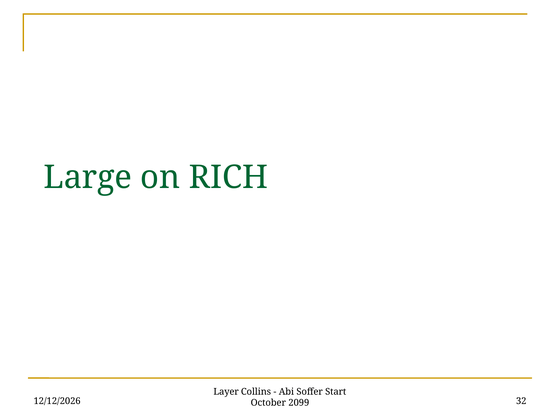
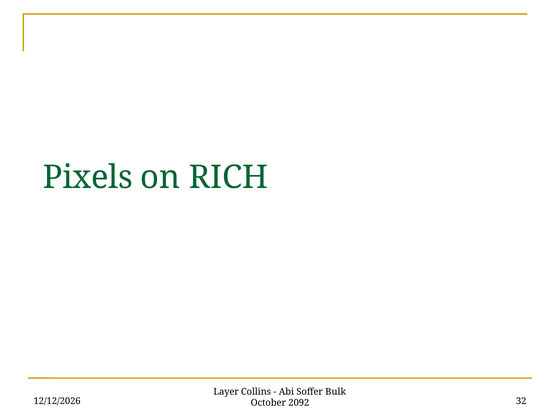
Large: Large -> Pixels (88, 177)
Start: Start -> Bulk (336, 392)
2099: 2099 -> 2092 (299, 403)
